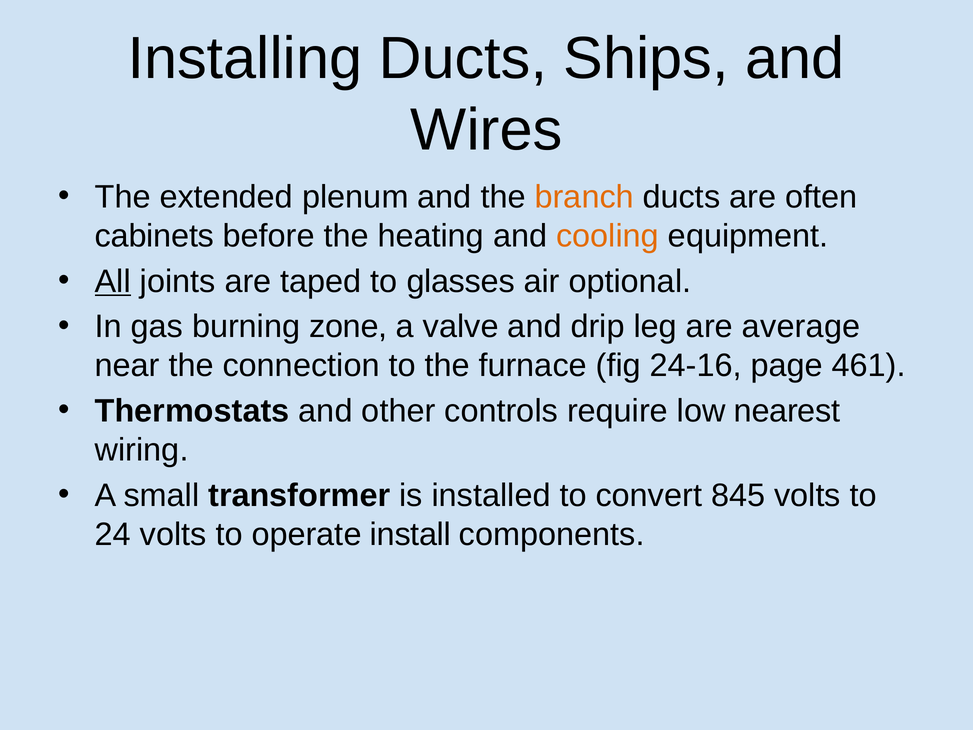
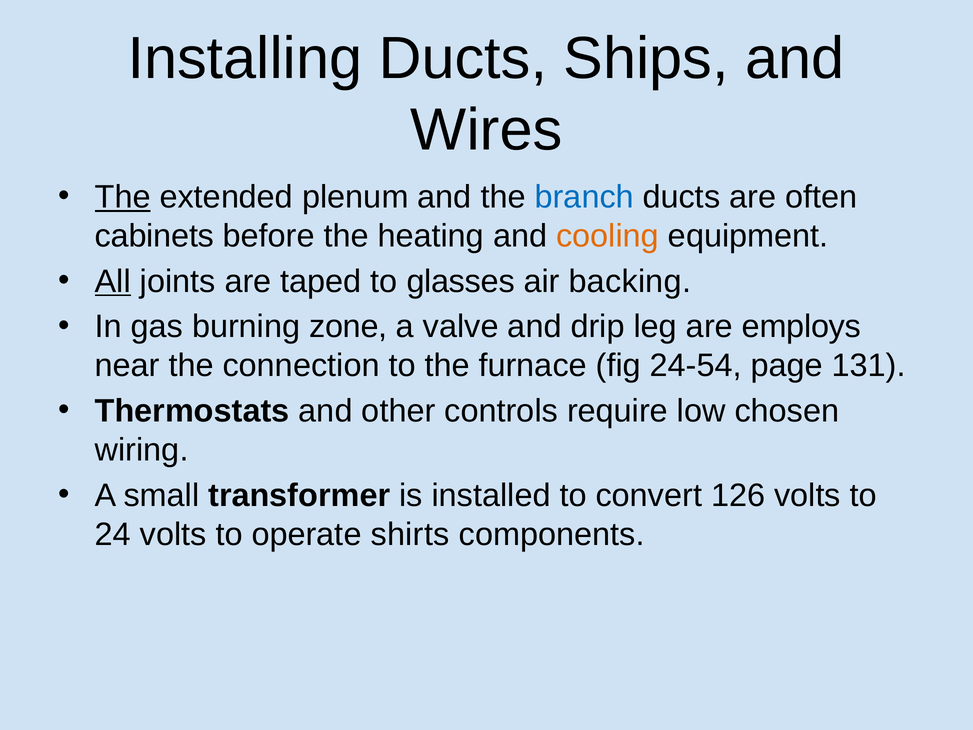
The underline: none -> present (123, 197)
branch colour: orange -> blue (584, 197)
optional: optional -> backing (630, 281)
average: average -> employs (801, 327)
24-16: 24-16 -> 24-54 (696, 366)
461: 461 -> 131 (869, 366)
nearest: nearest -> chosen (787, 411)
845: 845 -> 126 (738, 495)
install: install -> shirts (410, 534)
